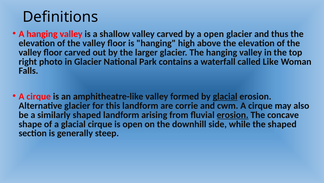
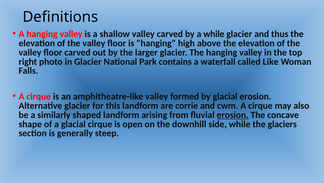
a open: open -> while (214, 34)
glacial underline: present -> none (225, 96)
the shaped: shaped -> glaciers (282, 124)
